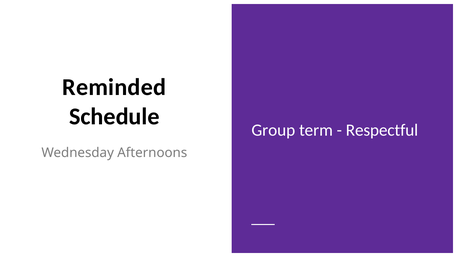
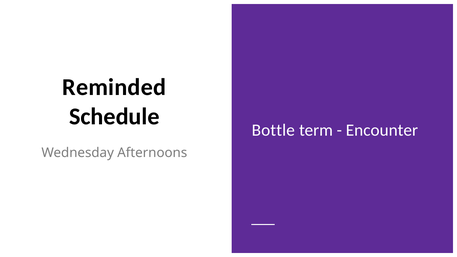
Group: Group -> Bottle (273, 130)
Respectful: Respectful -> Encounter (382, 130)
